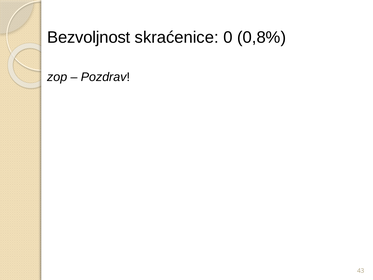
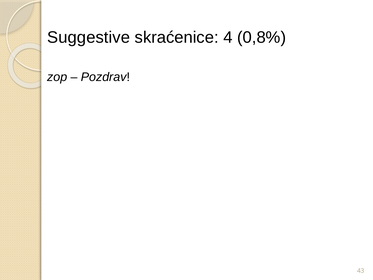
Bezvoljnost: Bezvoljnost -> Suggestive (89, 37)
0: 0 -> 4 (228, 37)
